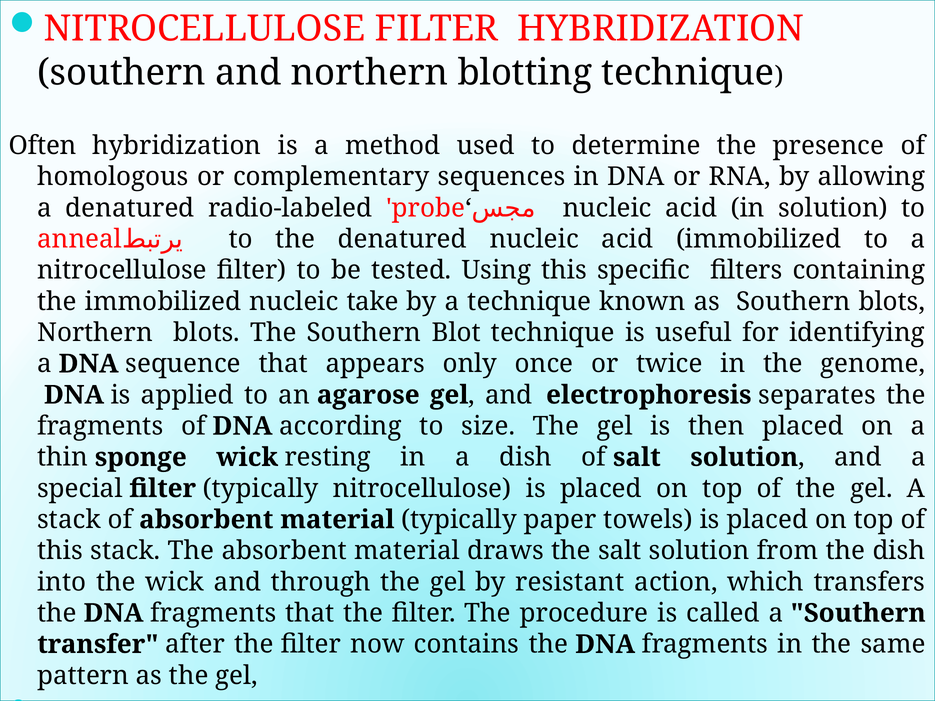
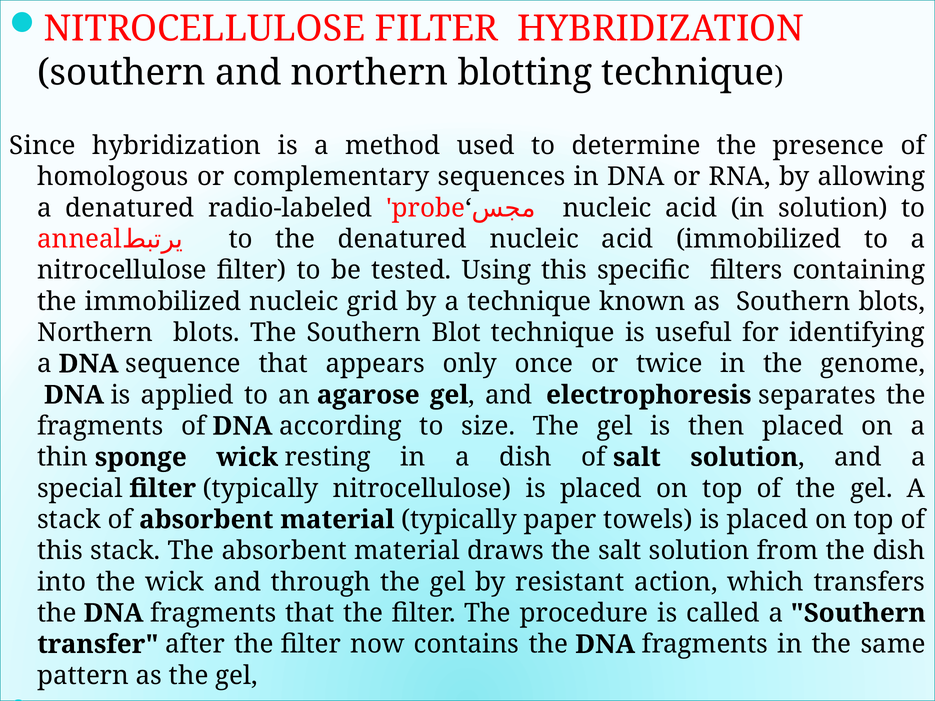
Often: Often -> Since (43, 146)
take: take -> grid (372, 302)
